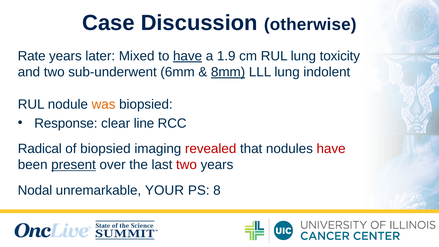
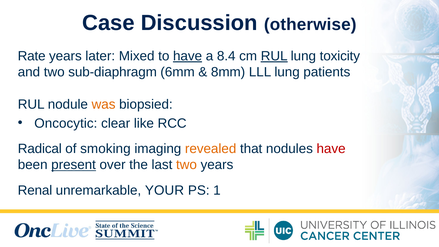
1.9: 1.9 -> 8.4 (226, 56)
RUL underline: none -> present (274, 56)
sub-underwent: sub-underwent -> sub-diaphragm (113, 72)
8mm underline: present -> none (228, 72)
indolent: indolent -> patients (327, 72)
Response: Response -> Oncocytic (66, 123)
line: line -> like (144, 123)
of biopsied: biopsied -> smoking (105, 149)
revealed colour: red -> orange (211, 149)
two colour: red -> orange (186, 165)
Nodal: Nodal -> Renal (35, 191)
8: 8 -> 1 (217, 191)
